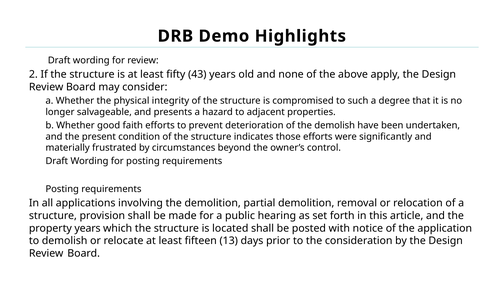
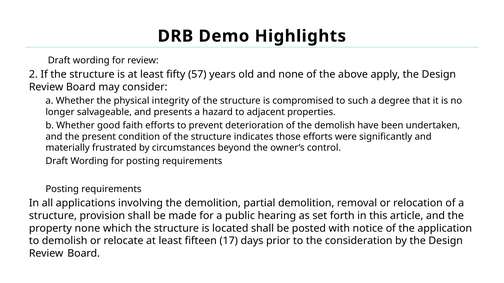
43: 43 -> 57 (197, 74)
property years: years -> none (87, 229)
13: 13 -> 17 (229, 241)
